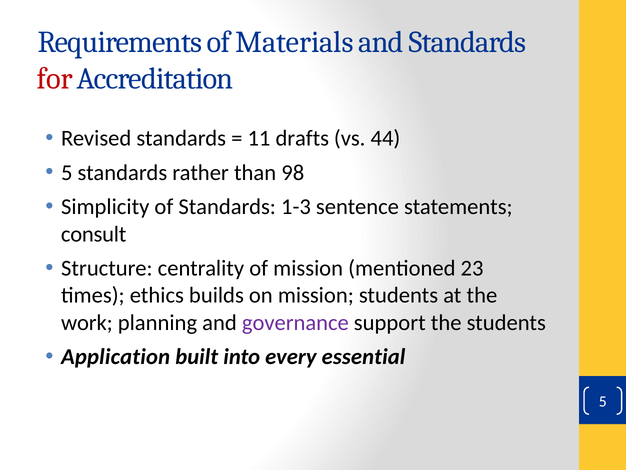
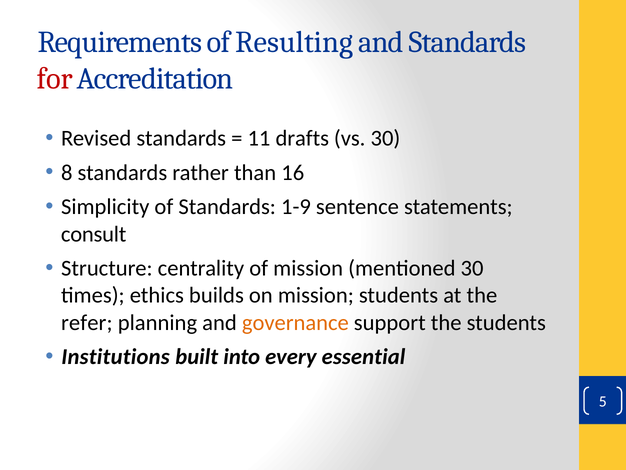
Materials: Materials -> Resulting (294, 42)
vs 44: 44 -> 30 (385, 138)
5: 5 -> 8 (67, 172)
98: 98 -> 16 (293, 172)
1-3: 1-3 -> 1-9 (296, 207)
mentioned 23: 23 -> 30 (472, 268)
work: work -> refer (87, 322)
governance colour: purple -> orange (295, 322)
Application: Application -> Institutions (116, 357)
